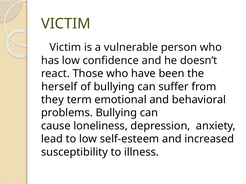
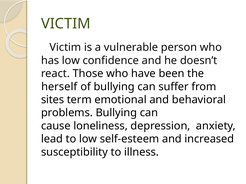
they: they -> sites (53, 100)
